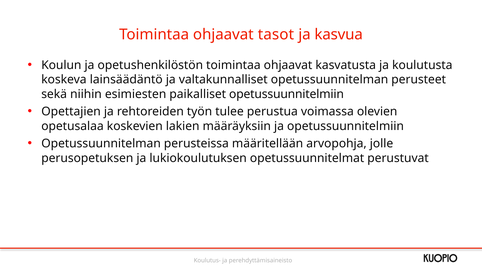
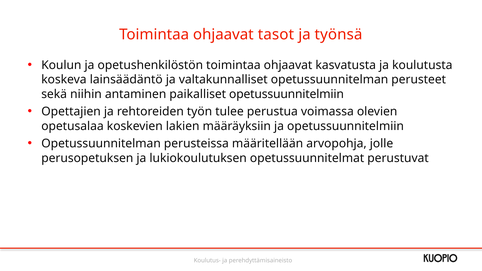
kasvua: kasvua -> työnsä (338, 34)
esimiesten: esimiesten -> antaminen (136, 94)
